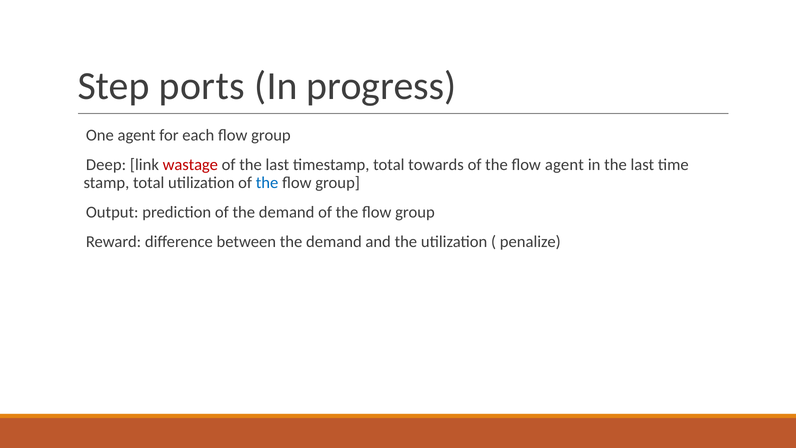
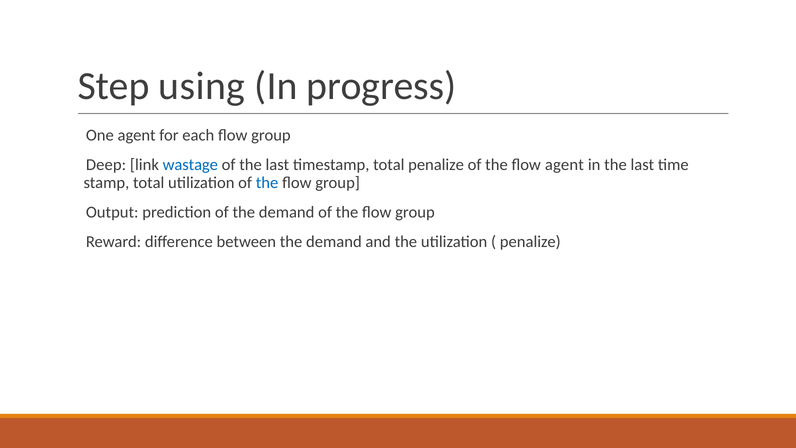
ports: ports -> using (202, 86)
wastage colour: red -> blue (190, 165)
total towards: towards -> penalize (436, 165)
